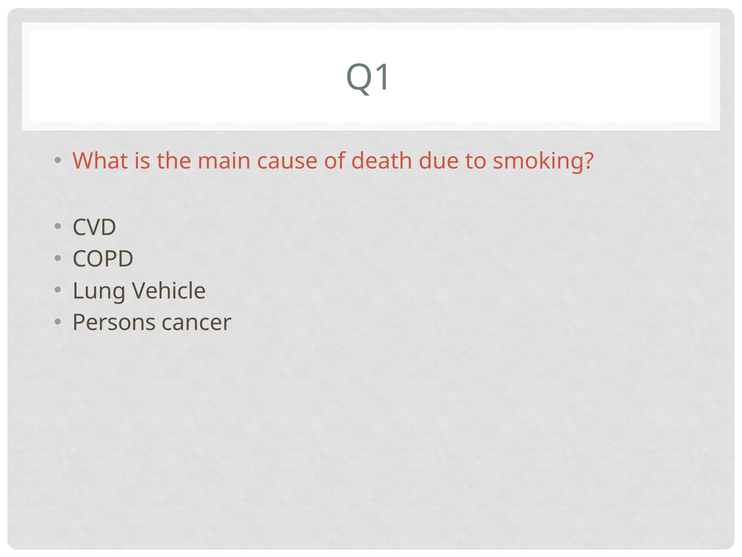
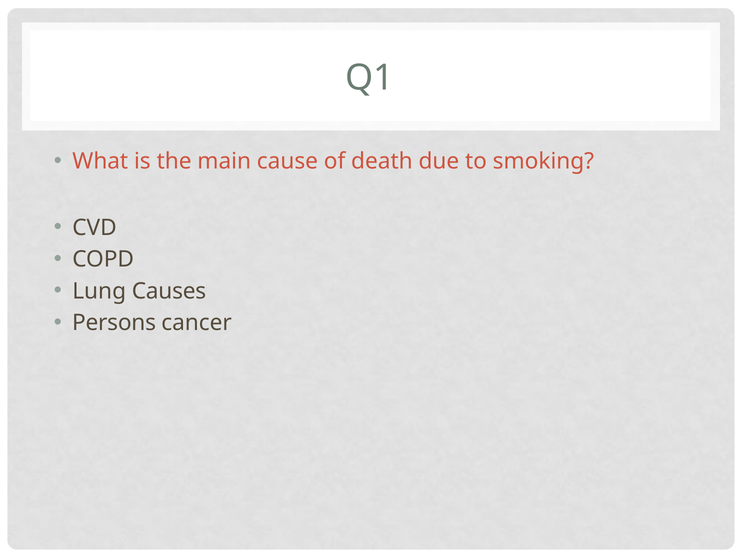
Vehicle: Vehicle -> Causes (169, 291)
